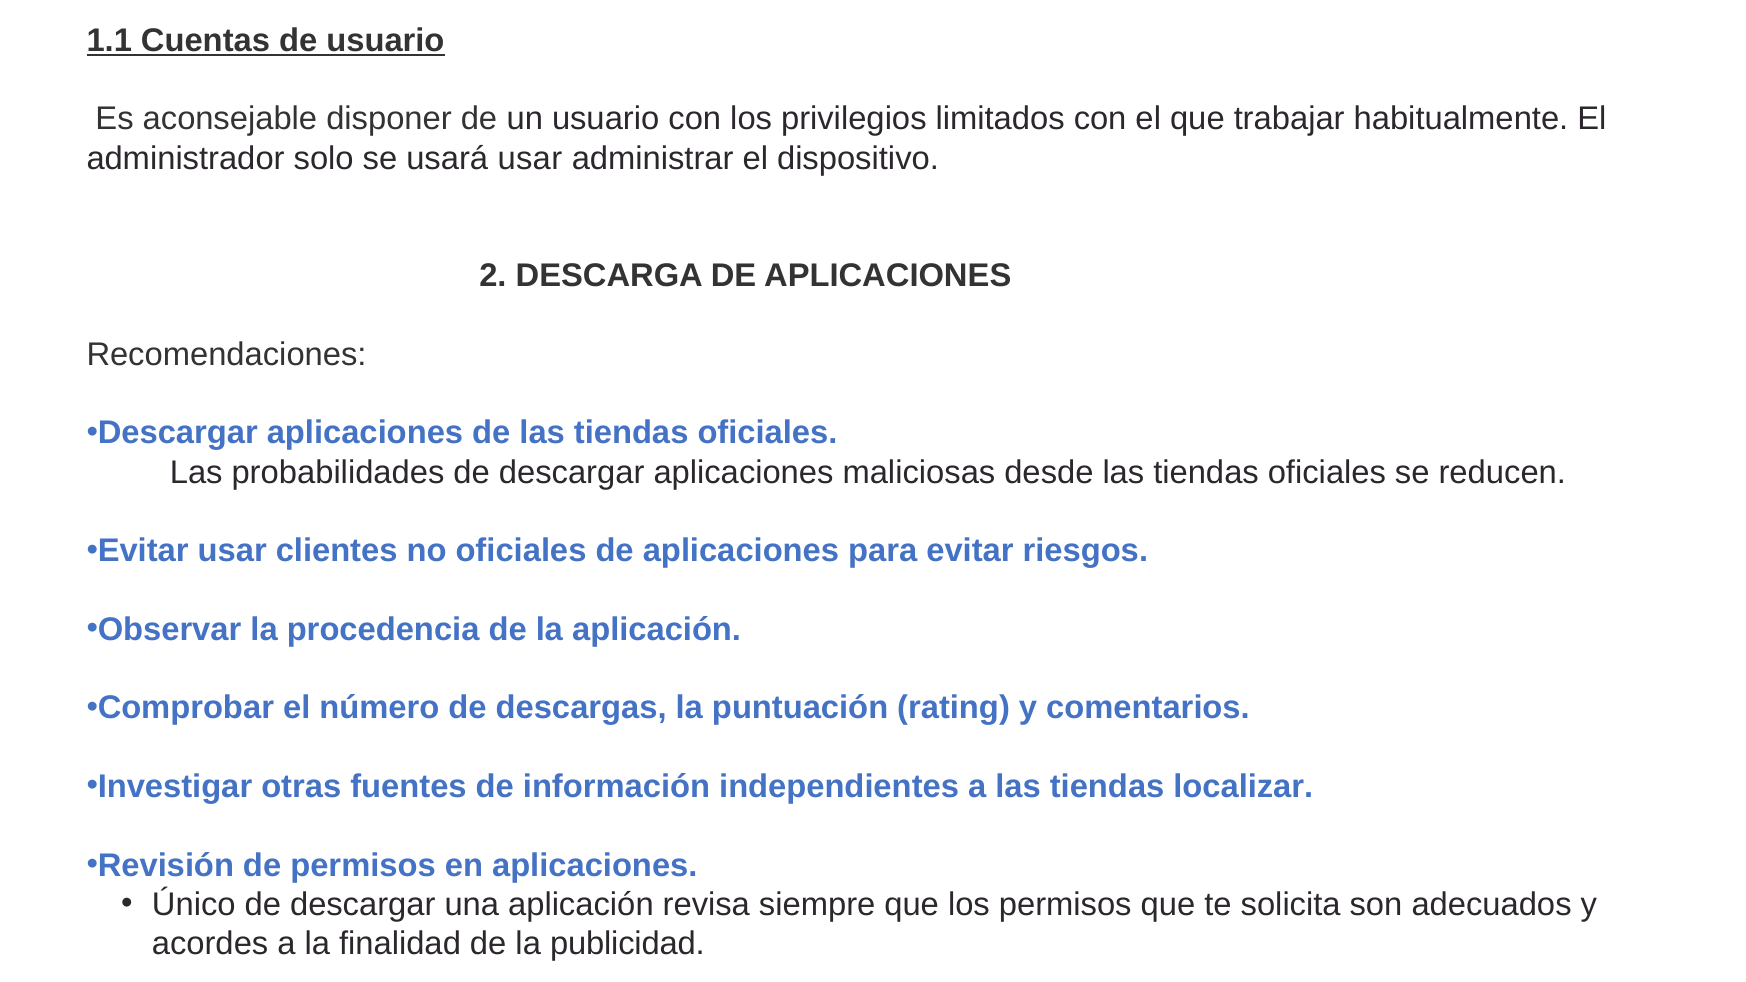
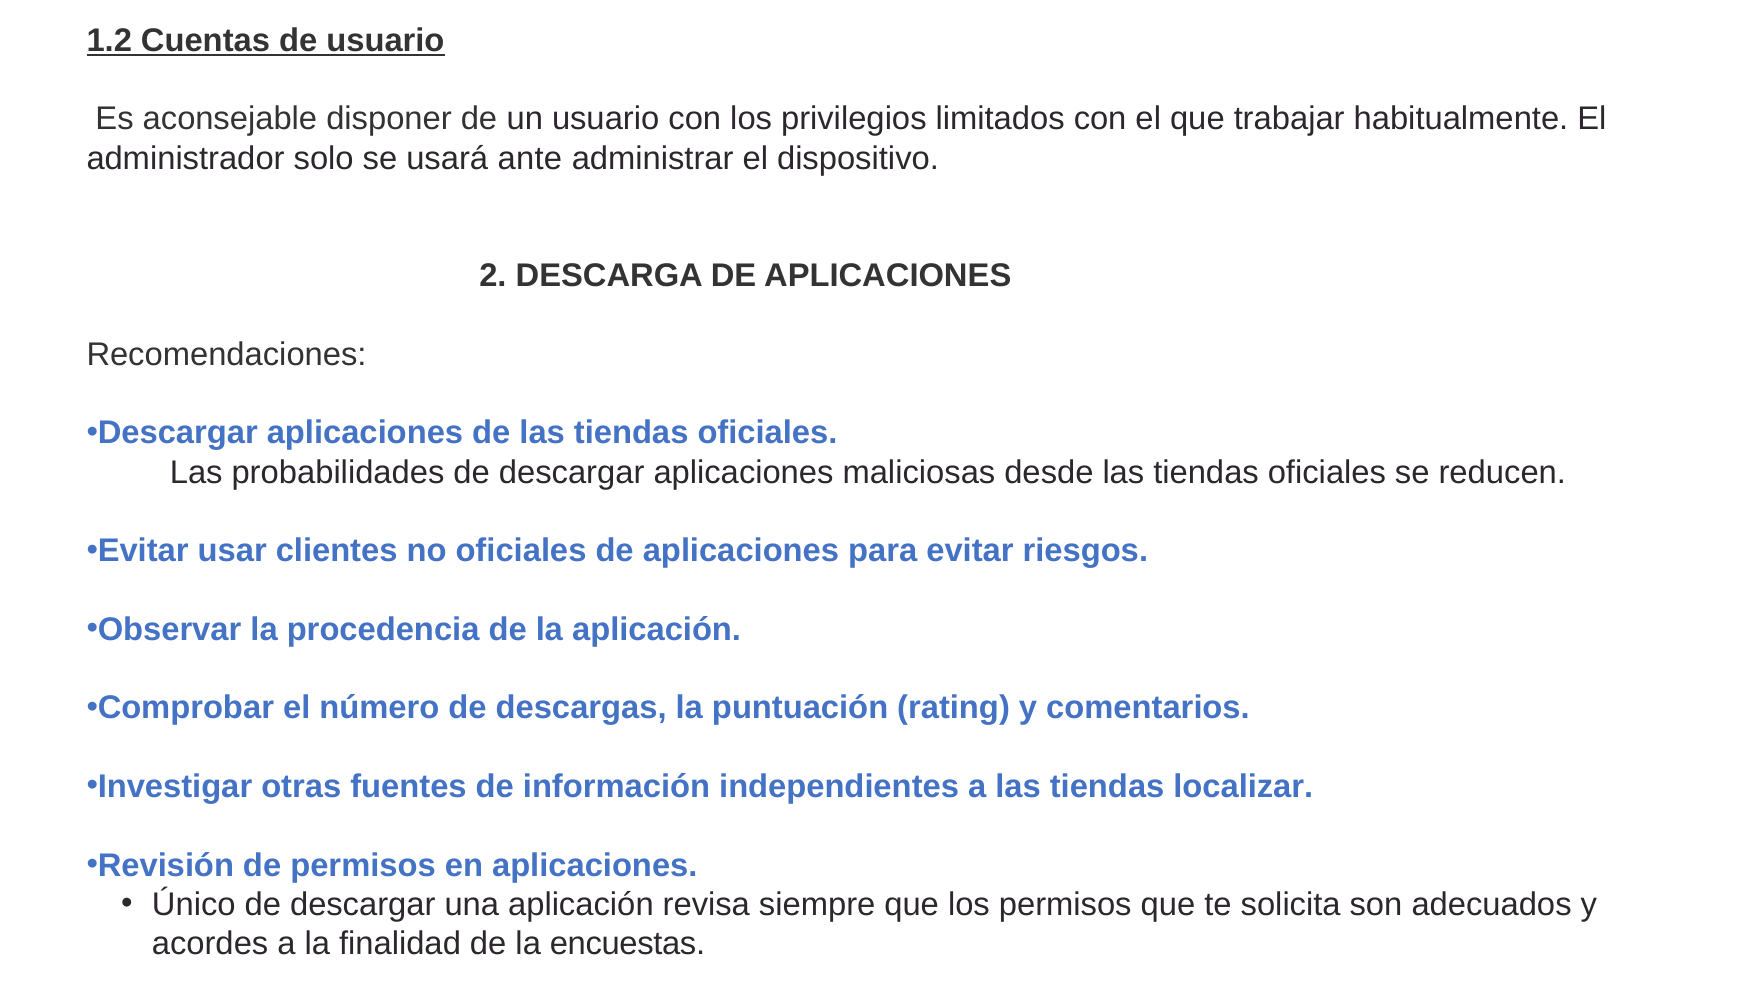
1.1: 1.1 -> 1.2 (109, 40)
usará usar: usar -> ante (530, 158)
publicidad: publicidad -> encuestas (627, 944)
